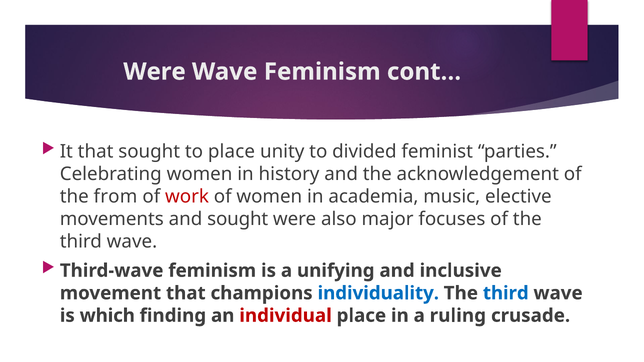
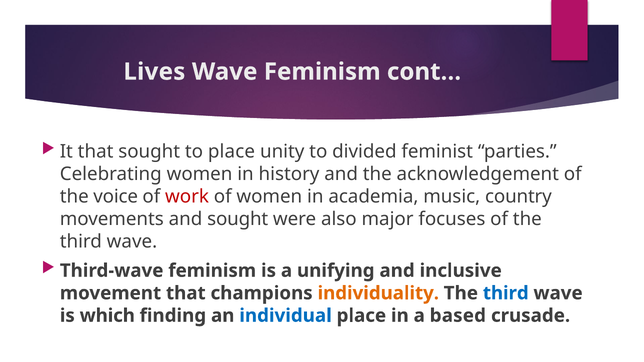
Were: Were -> Lives (154, 72)
from: from -> voice (116, 197)
elective: elective -> country (518, 197)
individuality colour: blue -> orange (378, 293)
individual colour: red -> blue (286, 316)
ruling: ruling -> based (458, 316)
